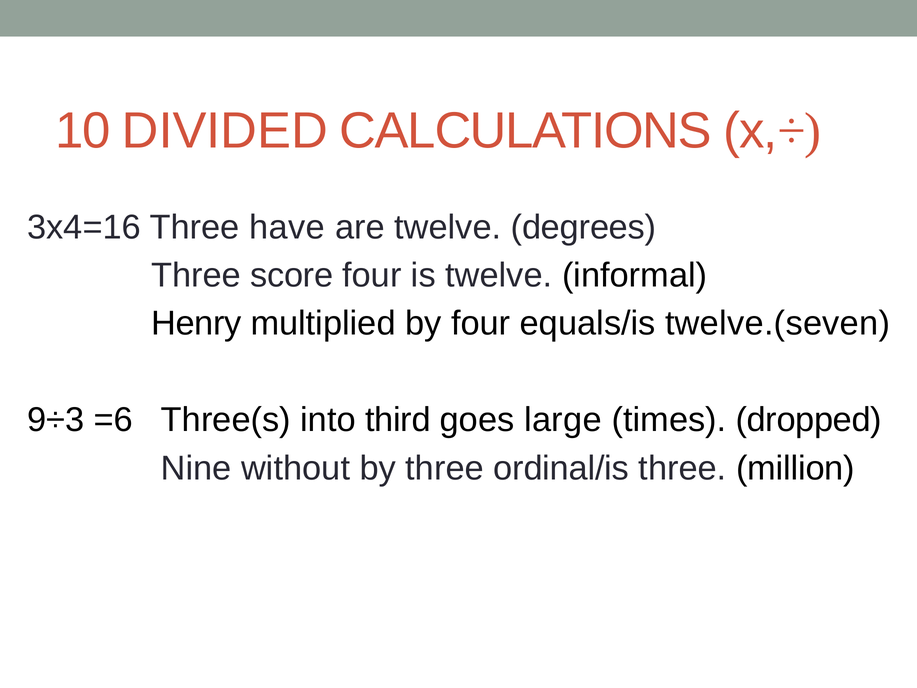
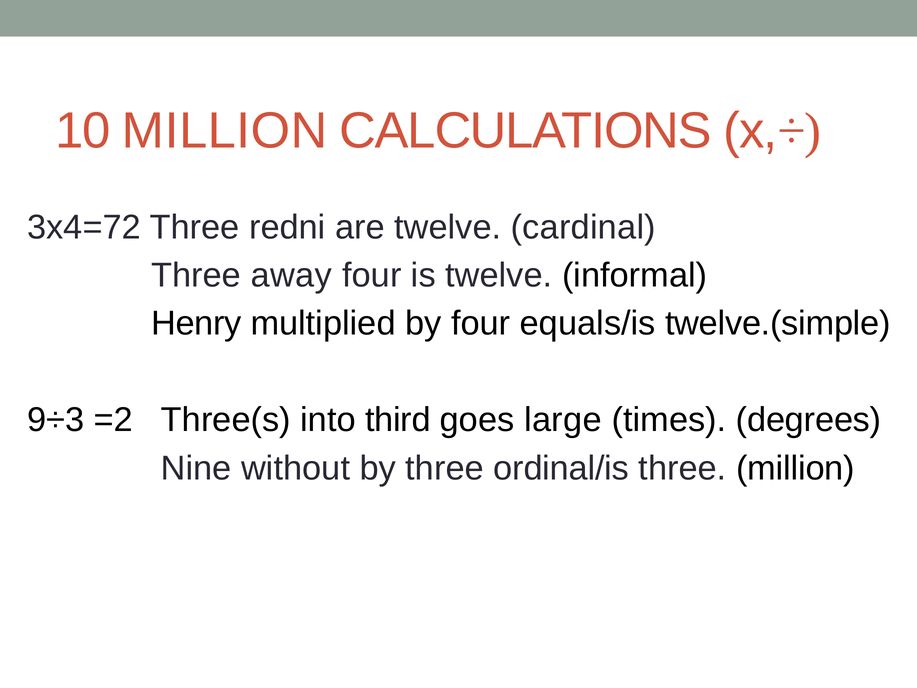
10 DIVIDED: DIVIDED -> MILLION (225, 131)
3x4=16: 3x4=16 -> 3x4=72 (84, 227)
have: have -> redni (287, 227)
degrees: degrees -> cardinal (583, 227)
score: score -> away (291, 275)
twelve.(seven: twelve.(seven -> twelve.(simple (778, 323)
=6: =6 -> =2 (113, 420)
dropped: dropped -> degrees (809, 420)
